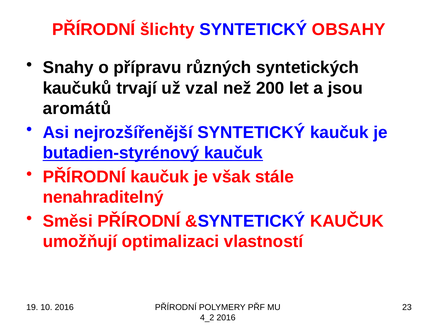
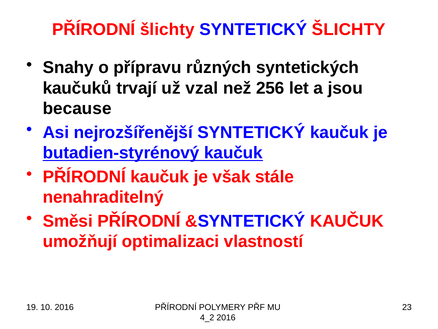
SYNTETICKÝ OBSAHY: OBSAHY -> ŠLICHTY (349, 30)
200: 200 -> 256 (270, 88)
aromátů: aromátů -> because (77, 108)
